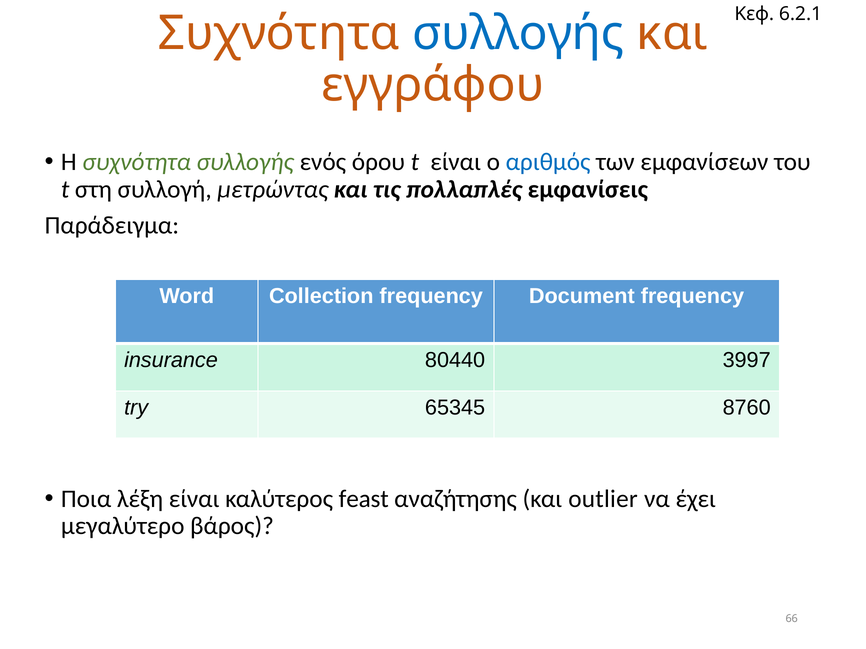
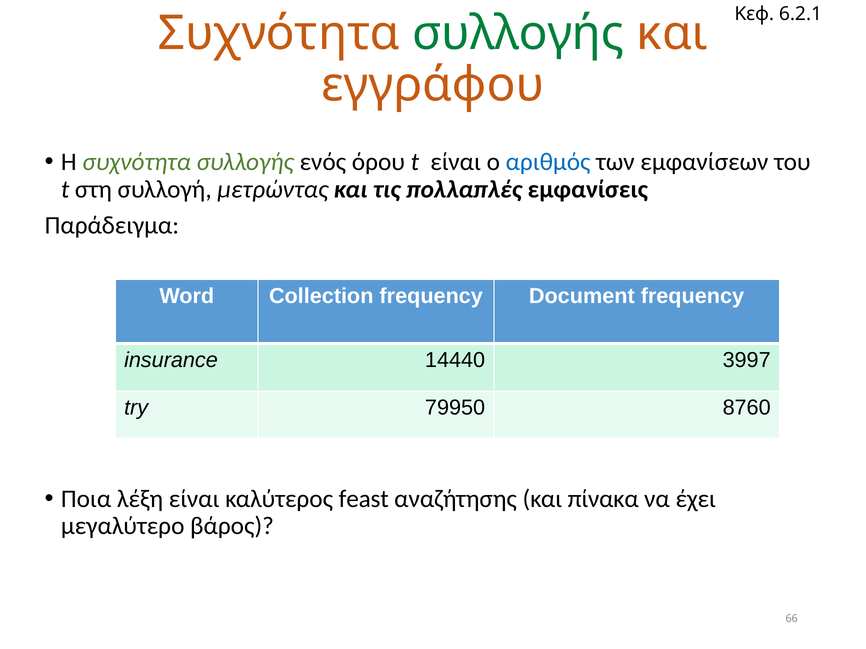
συλλογής colour: blue -> green (518, 33)
80440: 80440 -> 14440 (455, 360)
65345: 65345 -> 79950 (455, 408)
outlier: outlier -> πίνακα (603, 499)
